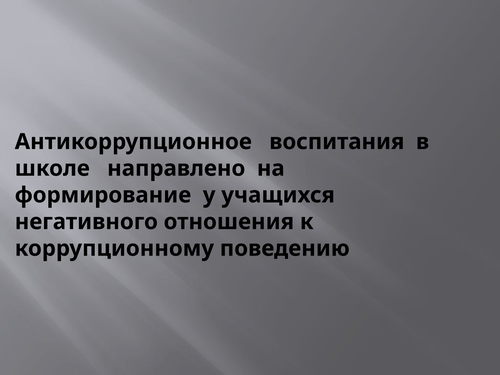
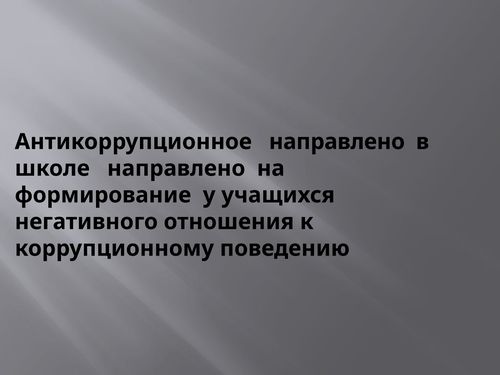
Антикоррупционное воспитания: воспитания -> направлено (337, 142)
